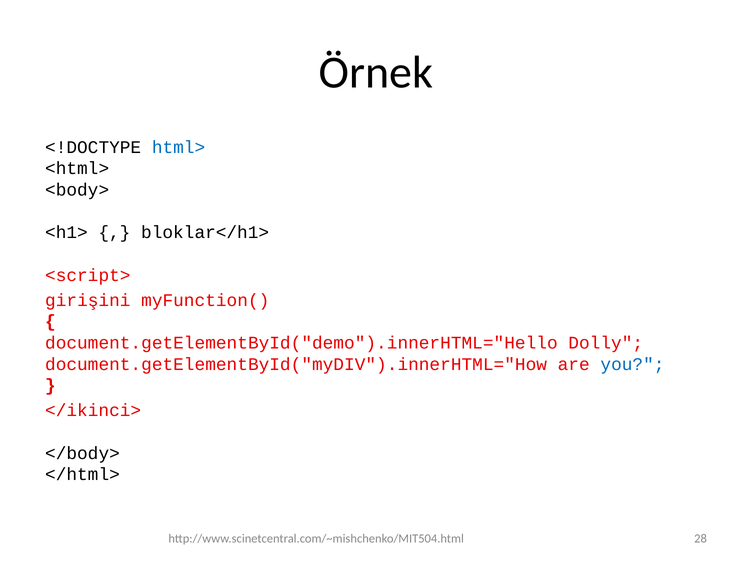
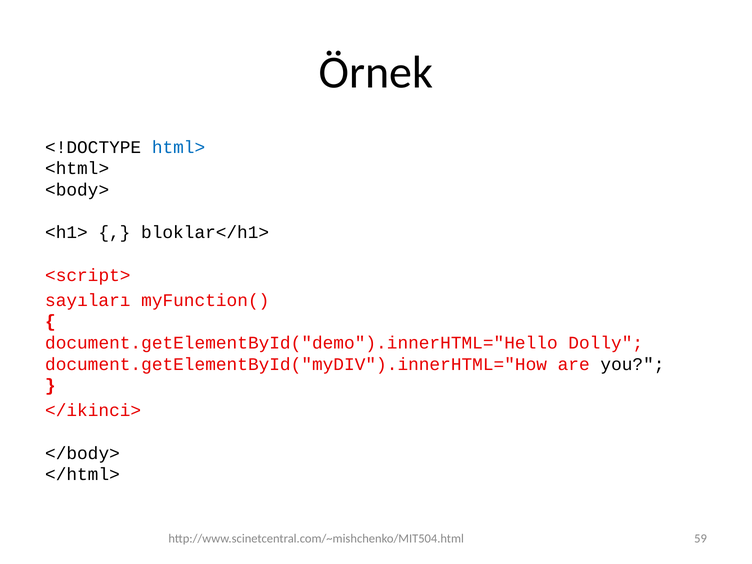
girişini: girişini -> sayıları (88, 300)
you colour: blue -> black (632, 364)
28: 28 -> 59 (701, 538)
